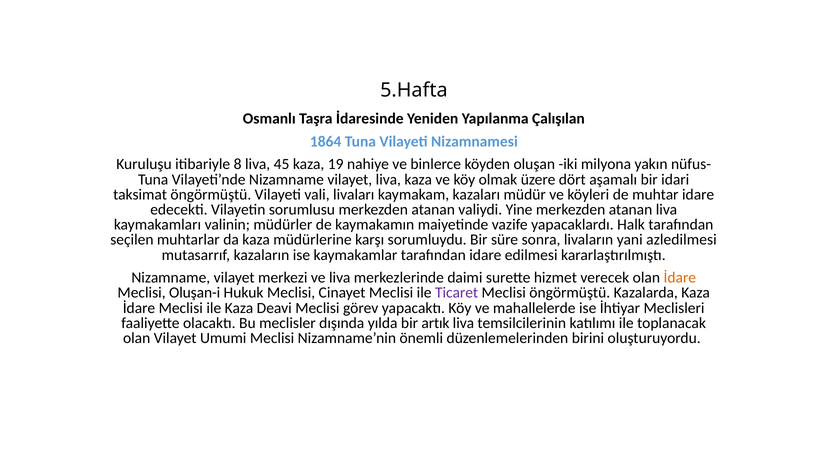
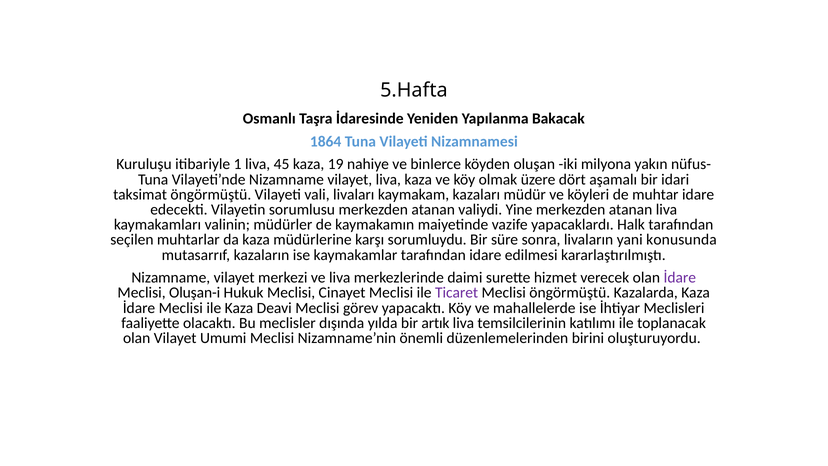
Çalışılan: Çalışılan -> Bakacak (558, 119)
8: 8 -> 1 (238, 164)
azledilmesi: azledilmesi -> konusunda (681, 240)
İdare colour: orange -> purple (680, 278)
